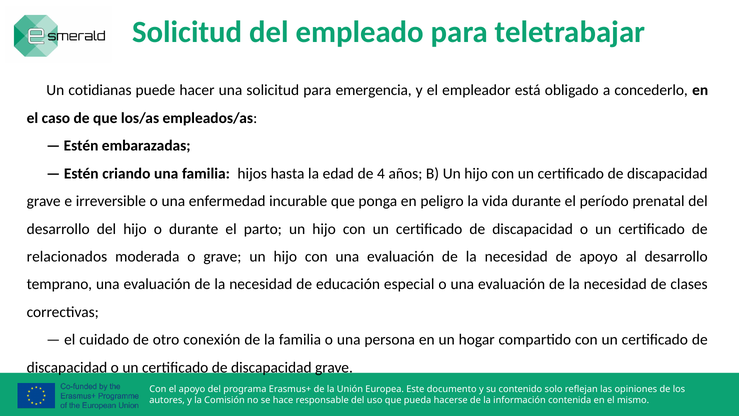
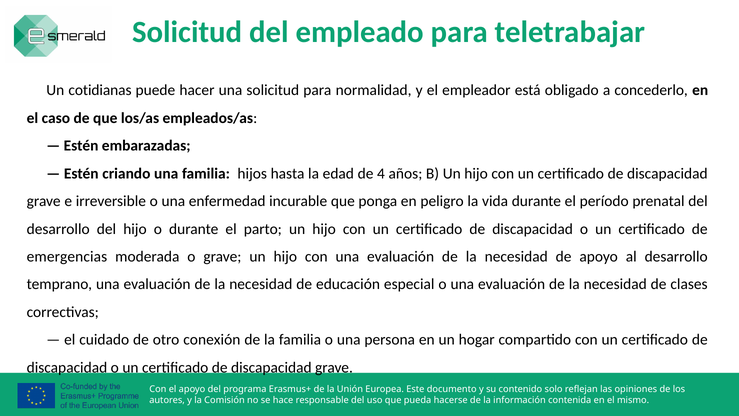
emergencia: emergencia -> normalidad (374, 90)
relacionados: relacionados -> emergencias (67, 256)
